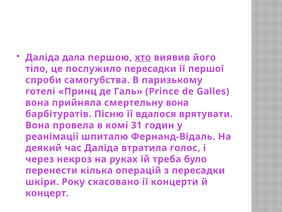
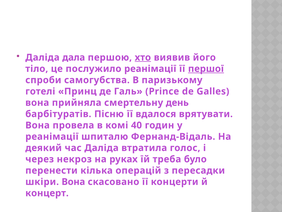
послужило пересадки: пересадки -> реанімації (150, 69)
першої underline: none -> present (206, 69)
смертельну вона: вона -> день (177, 102)
31: 31 -> 40 (136, 125)
шкіри Року: Року -> Вона (73, 181)
